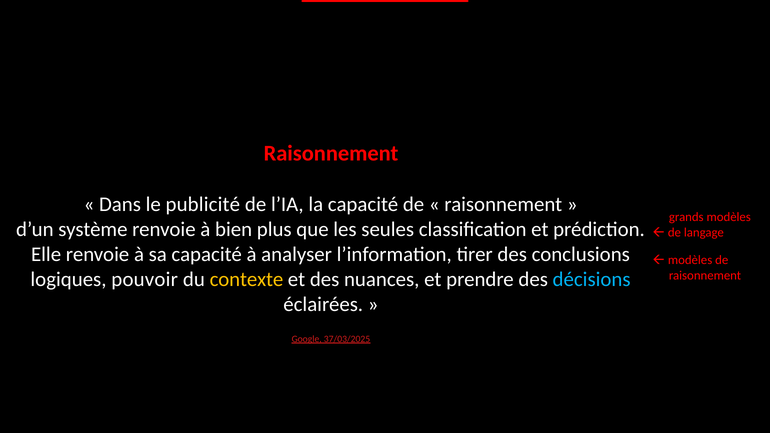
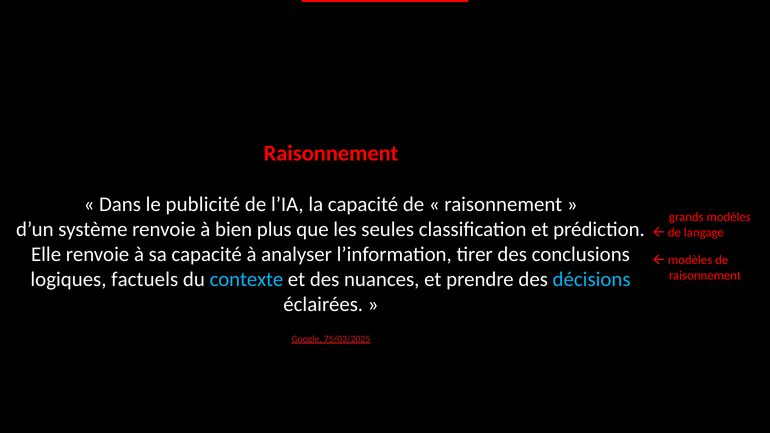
pouvoir: pouvoir -> factuels (145, 279)
contexte colour: yellow -> light blue (246, 279)
37/03/2025: 37/03/2025 -> 75/03/2025 (347, 339)
